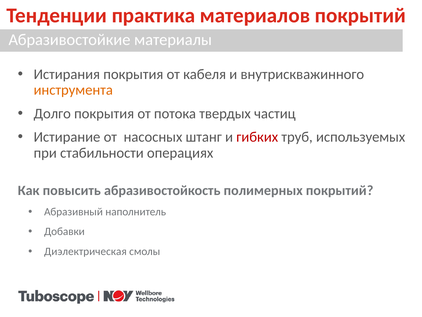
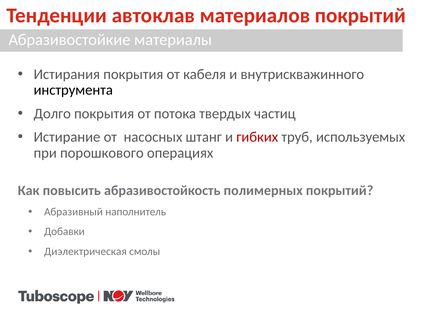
практика: практика -> автоклав (153, 16)
инструмента colour: orange -> black (73, 90)
стабильности: стабильности -> порошкового (102, 153)
